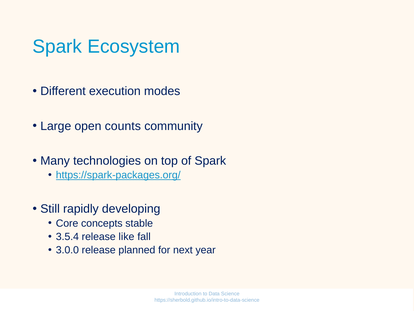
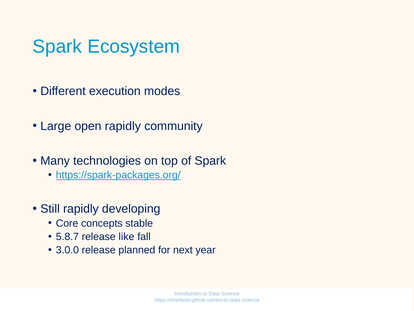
open counts: counts -> rapidly (123, 126)
3.5.4: 3.5.4 -> 5.8.7 (67, 236)
